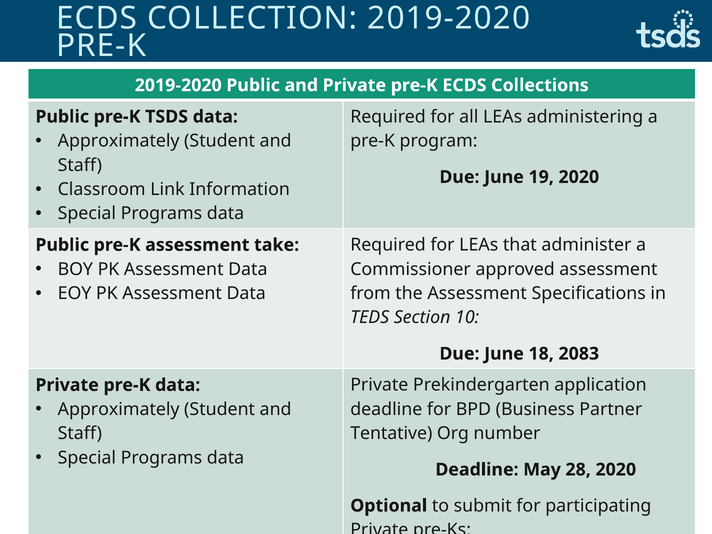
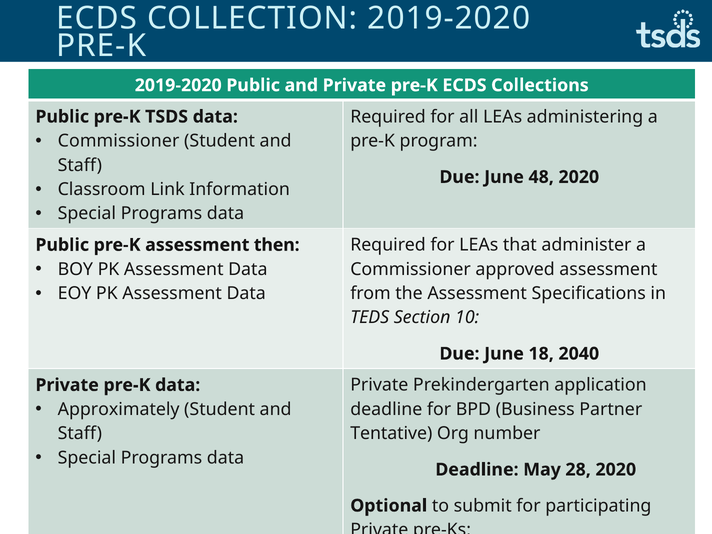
Approximately: Approximately -> Commissioner (119, 141)
19: 19 -> 48 (541, 177)
take: take -> then (277, 245)
2083: 2083 -> 2040 (579, 354)
